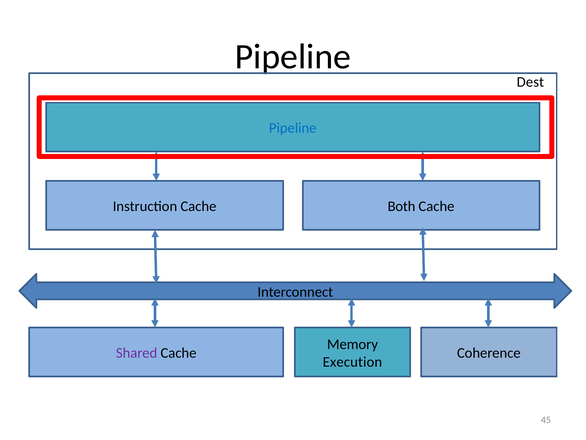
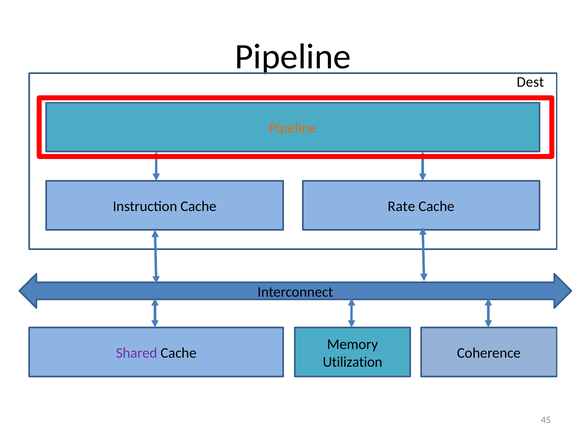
Pipeline colour: blue -> orange (293, 128)
Both: Both -> Rate (401, 206)
Execution: Execution -> Utilization (353, 361)
